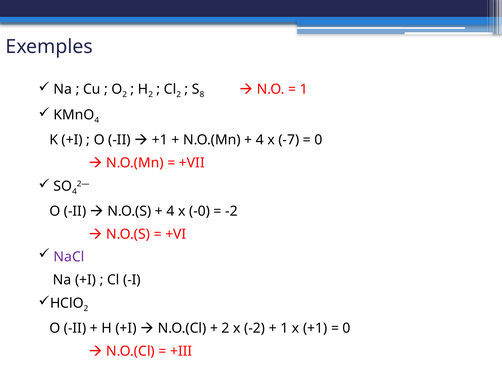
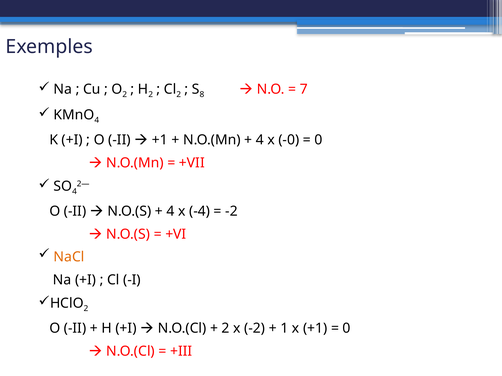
1: 1 -> 7 (304, 89)
-7: -7 -> -0 (289, 140)
-0: -0 -> -4 (200, 212)
NaCl colour: purple -> orange (69, 257)
